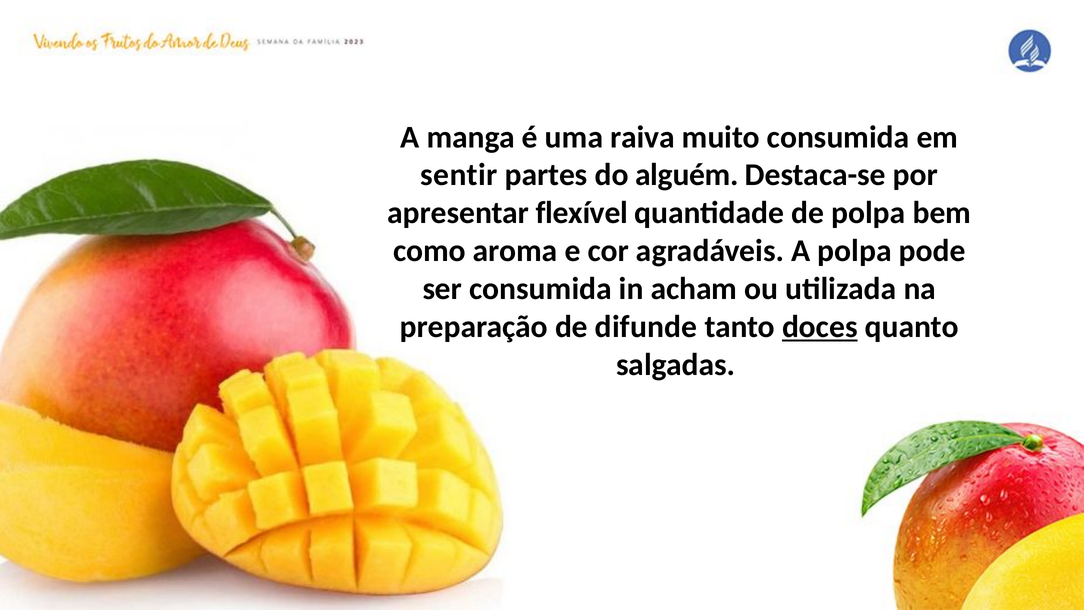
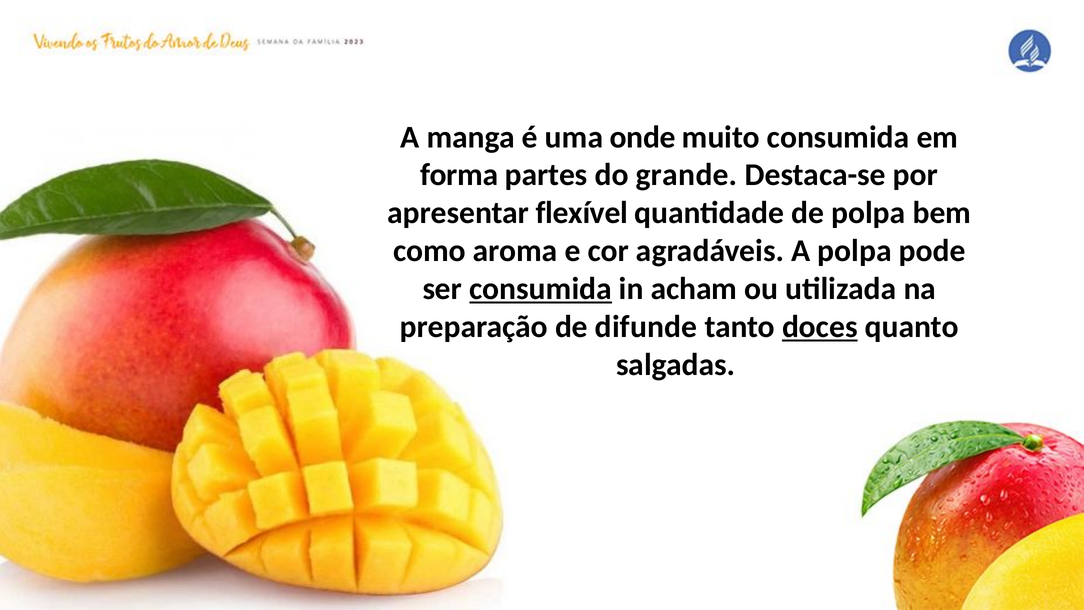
raiva: raiva -> onde (643, 137)
sentir: sentir -> forma (459, 175)
alguém: alguém -> grande (687, 175)
consumida underline: none -> present (541, 289)
